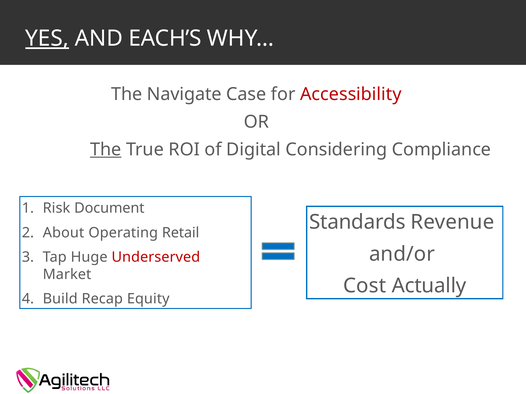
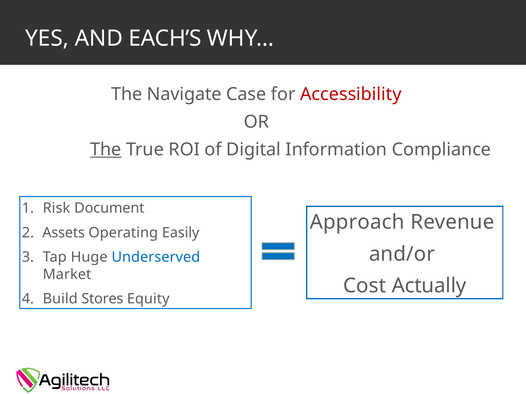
YES underline: present -> none (47, 39)
Considering: Considering -> Information (336, 150)
Standards: Standards -> Approach (357, 222)
About: About -> Assets (64, 233)
Retail: Retail -> Easily (181, 233)
Underserved colour: red -> blue (156, 257)
Recap: Recap -> Stores (102, 299)
